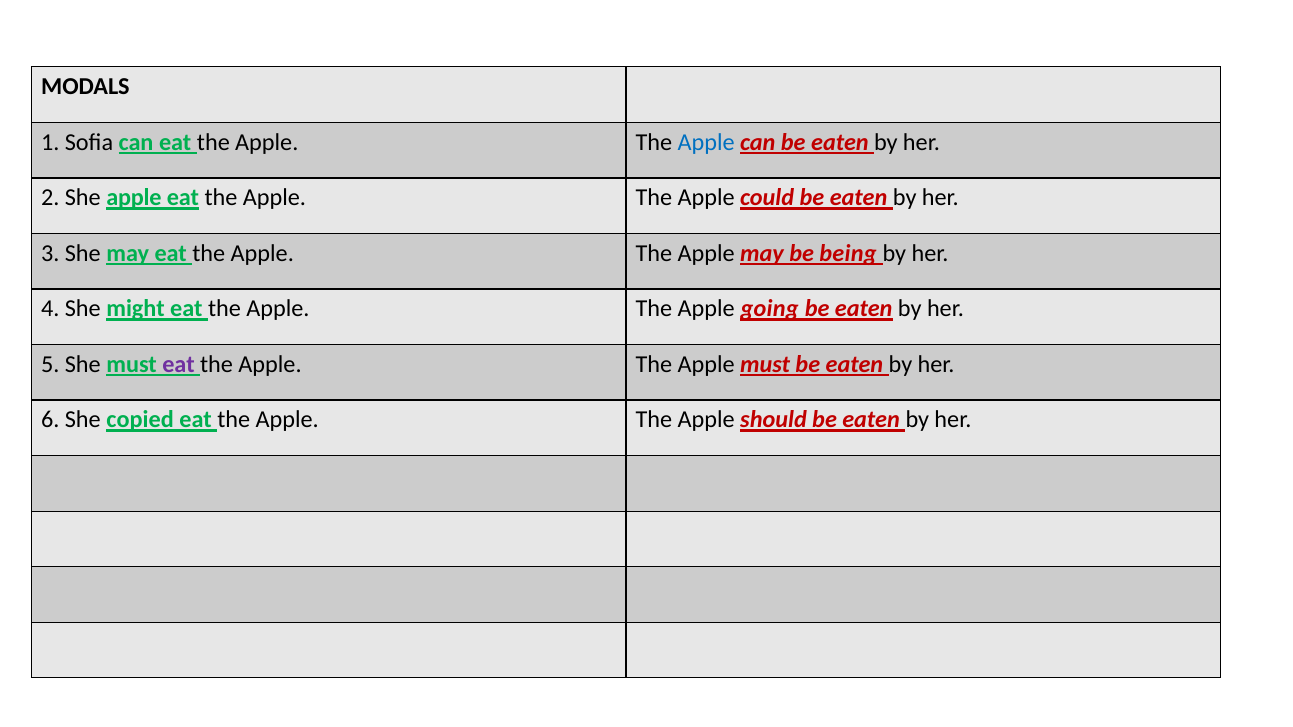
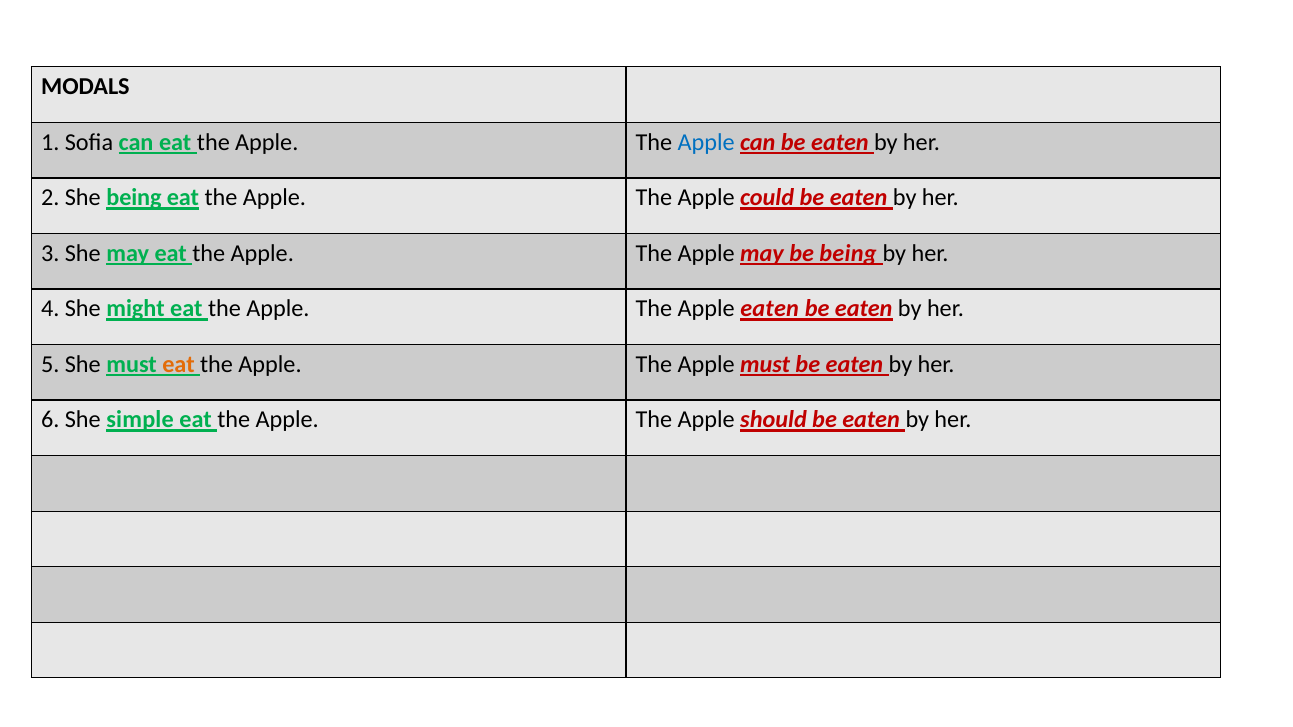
She apple: apple -> being (134, 198)
Apple going: going -> eaten (770, 309)
eat colour: purple -> orange (178, 365)
copied: copied -> simple (140, 420)
